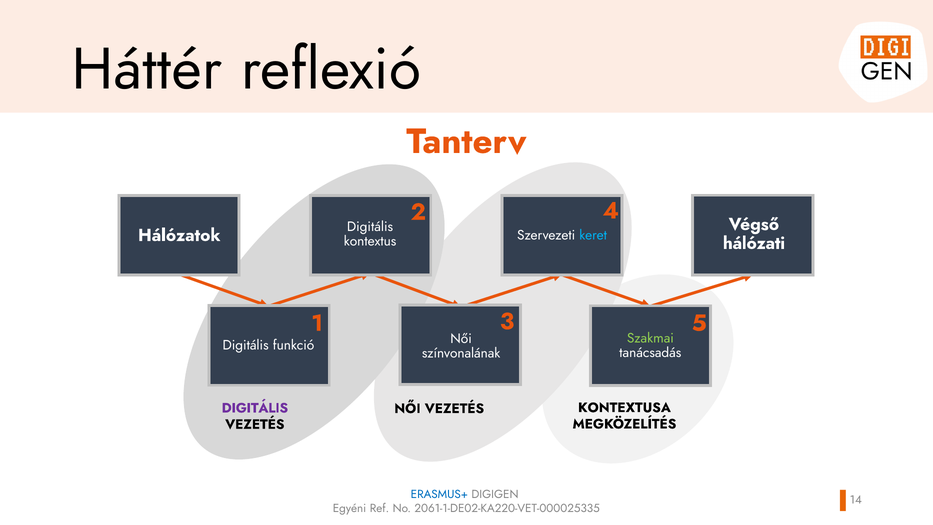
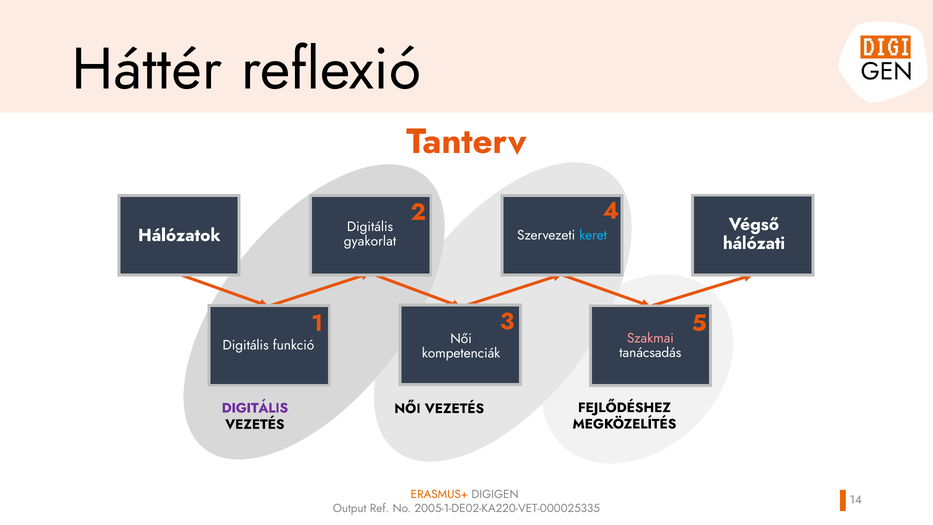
kontextus: kontextus -> gyakorlat (370, 241)
Szakmai colour: light green -> pink (650, 338)
színvonalának: színvonalának -> kompetenciák (461, 353)
KONTEXTUSA: KONTEXTUSA -> FEJLŐDÉSHEZ (624, 407)
ERASMUS+ colour: blue -> orange (439, 494)
Egyéni: Egyéni -> Output (350, 508)
2061-1-DE02-KA220-VET-000025335: 2061-1-DE02-KA220-VET-000025335 -> 2005-1-DE02-KA220-VET-000025335 (507, 508)
